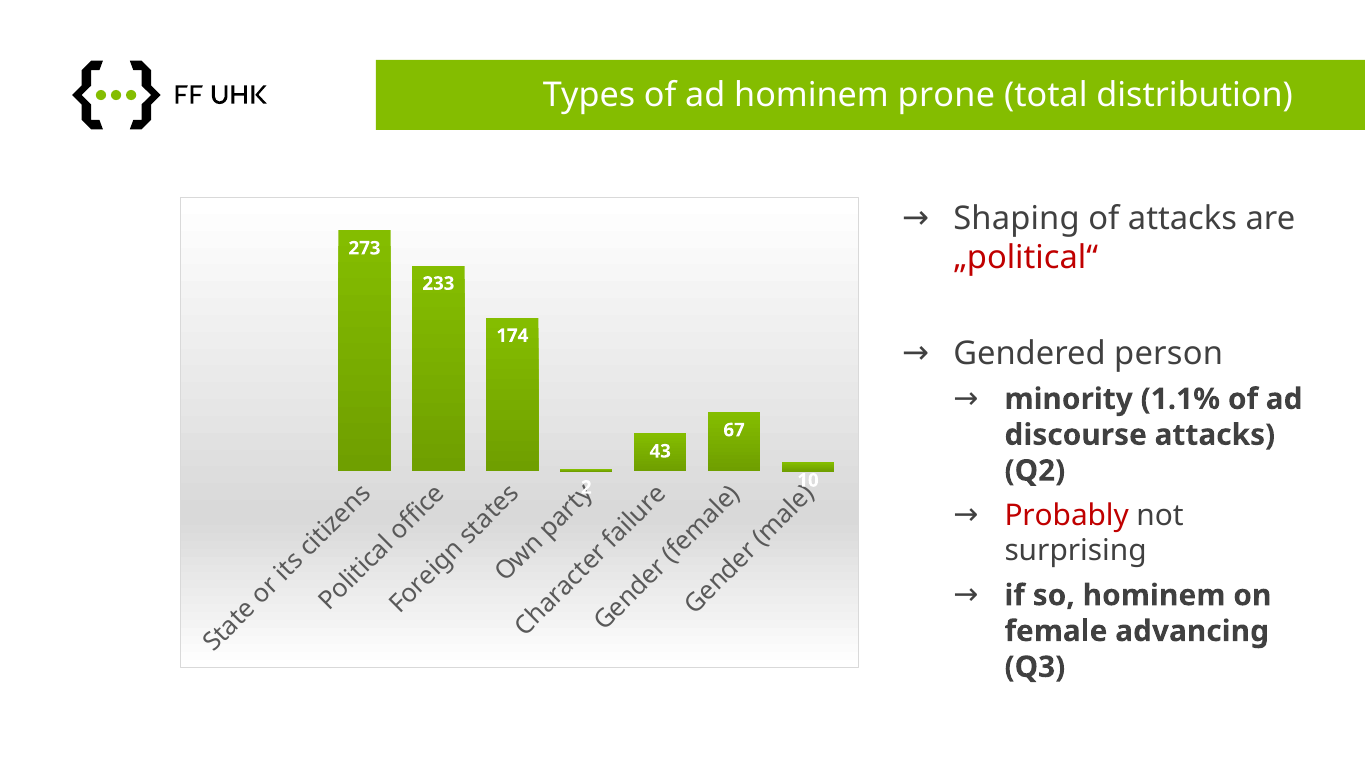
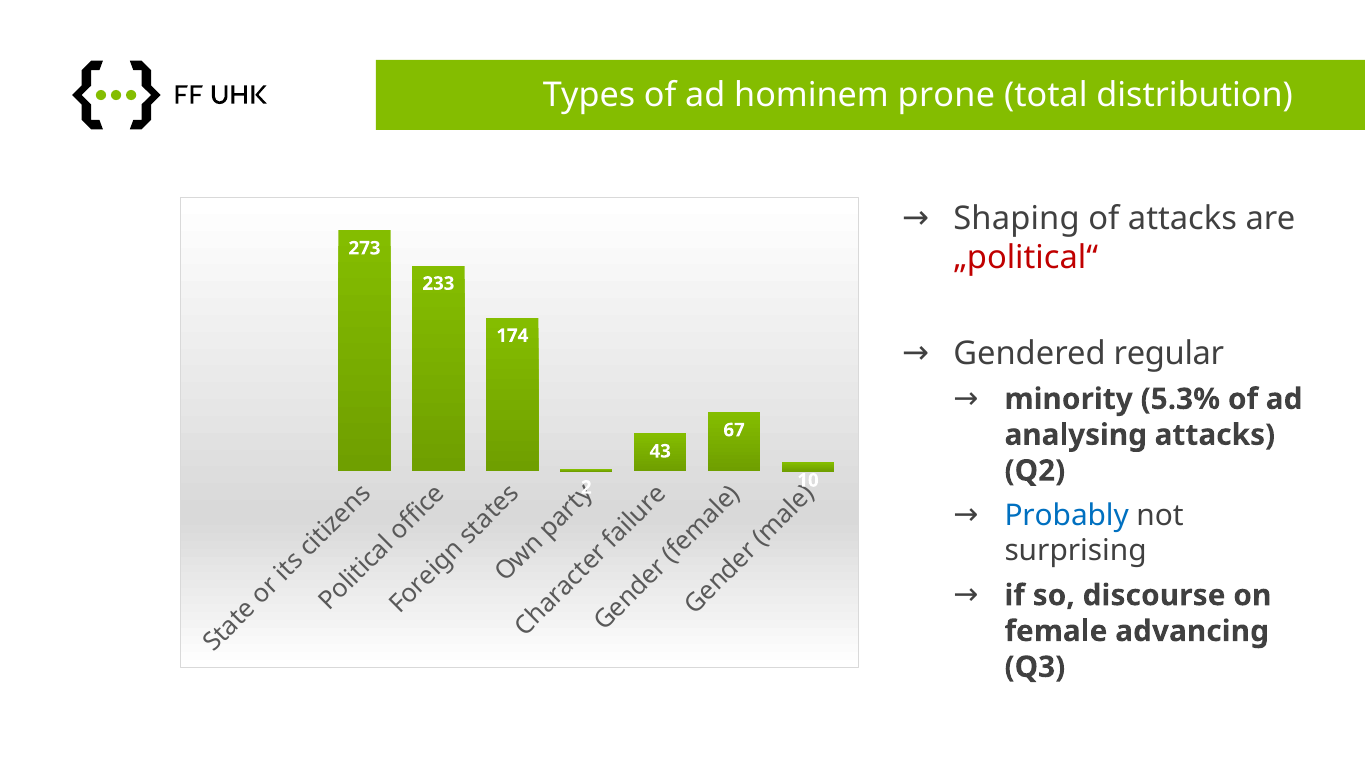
person: person -> regular (1169, 353)
1.1%: 1.1% -> 5.3% (1180, 399)
discourse: discourse -> analysing (1076, 435)
Probably colour: red -> blue (1067, 515)
so hominem: hominem -> discourse (1154, 595)
